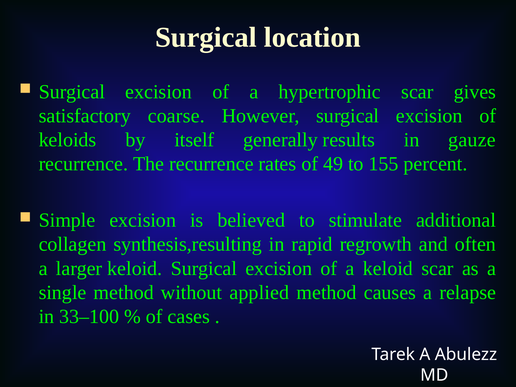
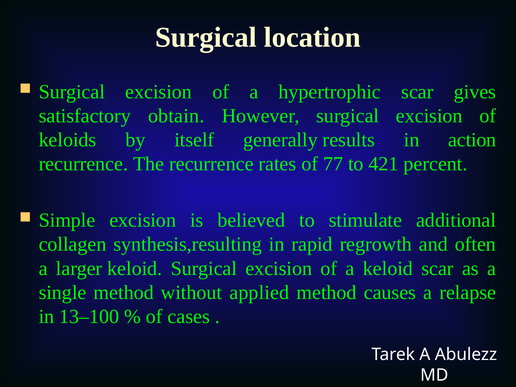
coarse: coarse -> obtain (176, 116)
gauze: gauze -> action (472, 140)
49: 49 -> 77 (333, 164)
155: 155 -> 421 (384, 164)
33–100: 33–100 -> 13–100 (89, 317)
